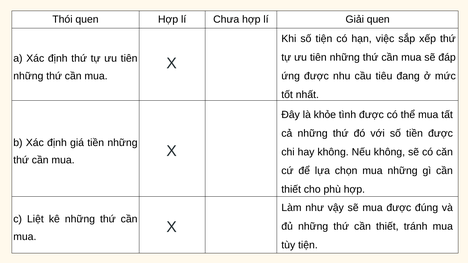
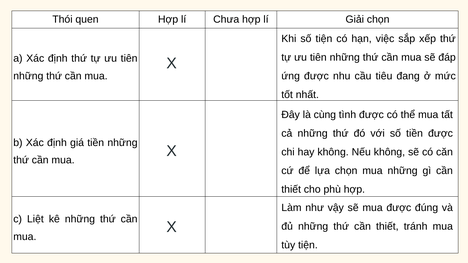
Giải quen: quen -> chọn (378, 20)
khỏe: khỏe -> cùng (325, 115)
